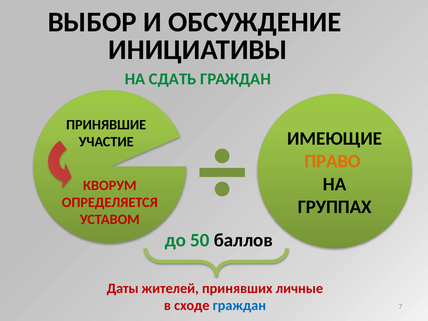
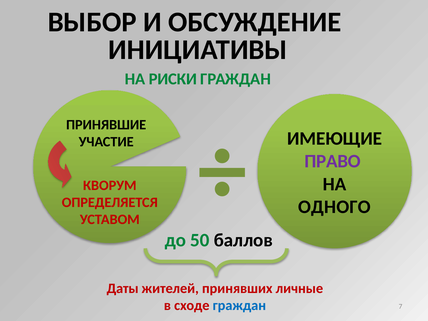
СДАТЬ: СДАТЬ -> РИСКИ (173, 79)
ПРАВО colour: orange -> purple (333, 161)
ГРУППАХ: ГРУППАХ -> ОДНОГО (335, 207)
